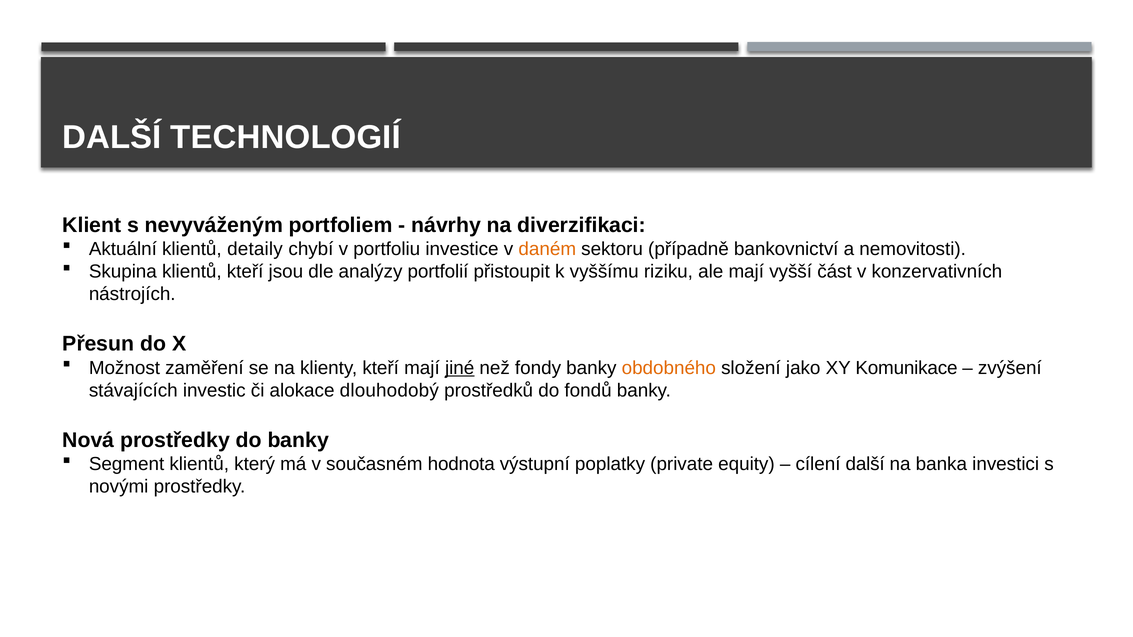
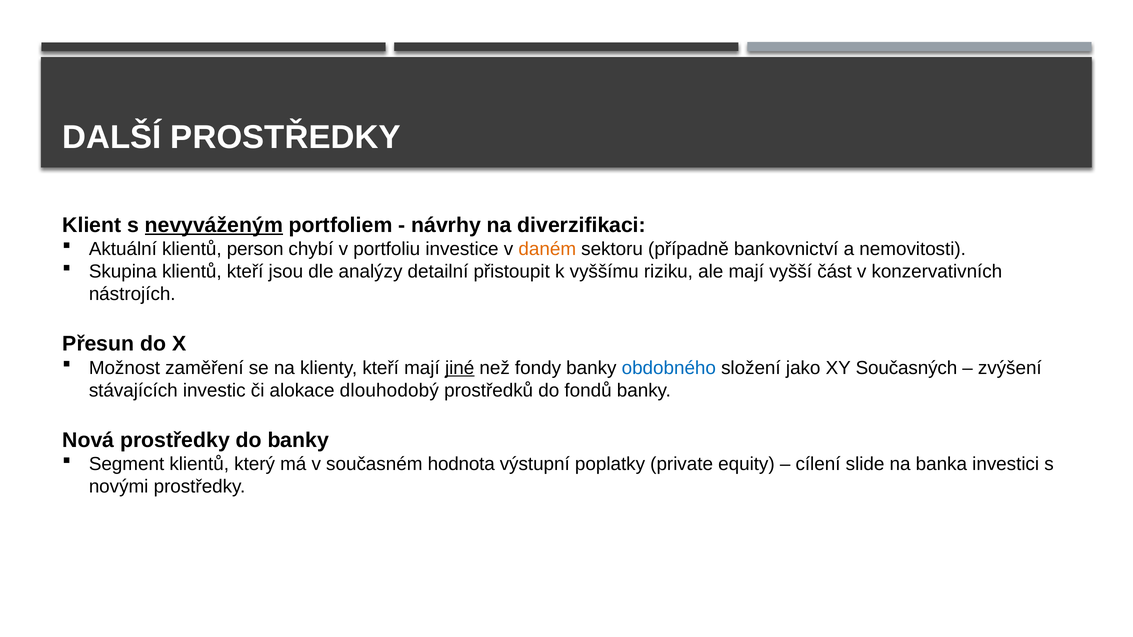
DALŠÍ TECHNOLOGIÍ: TECHNOLOGIÍ -> PROSTŘEDKY (286, 138)
nevyváženým underline: none -> present (214, 225)
detaily: detaily -> person (255, 249)
portfolií: portfolií -> detailní (438, 272)
obdobného colour: orange -> blue (669, 368)
Komunikace: Komunikace -> Současných (906, 368)
cílení další: další -> slide (865, 464)
